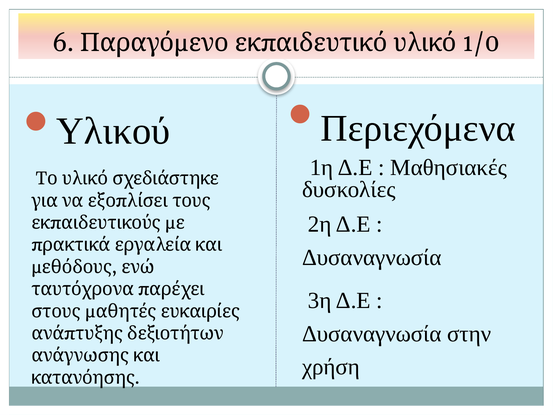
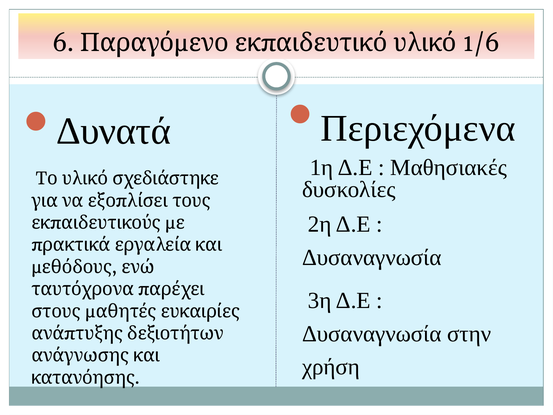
1/0: 1/0 -> 1/6 (481, 43)
Υλικού: Υλικού -> Δυνατά (113, 131)
